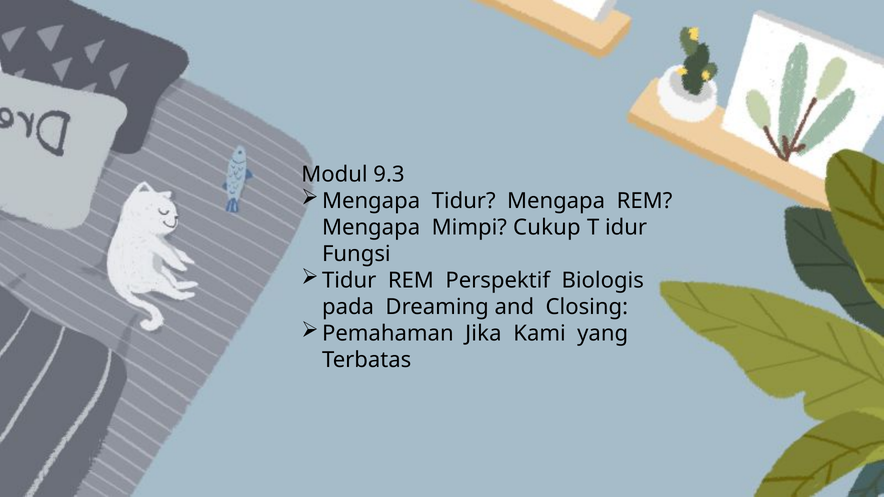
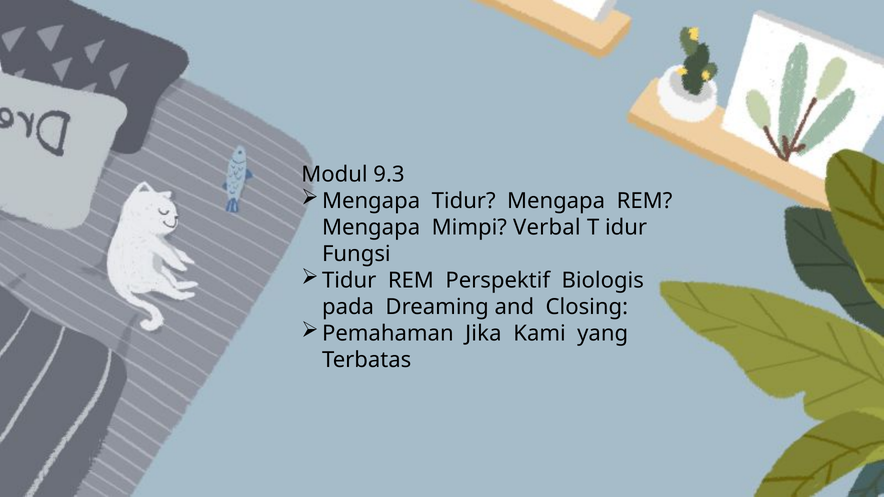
Cukup: Cukup -> Verbal (547, 228)
